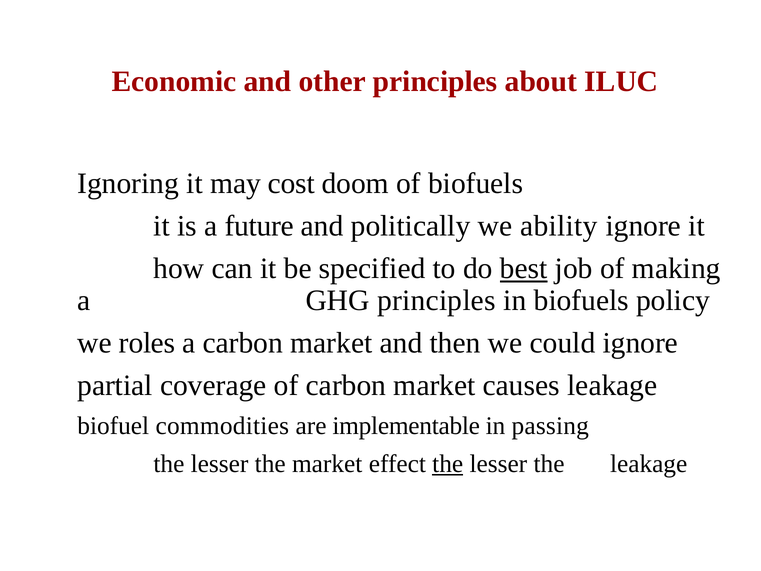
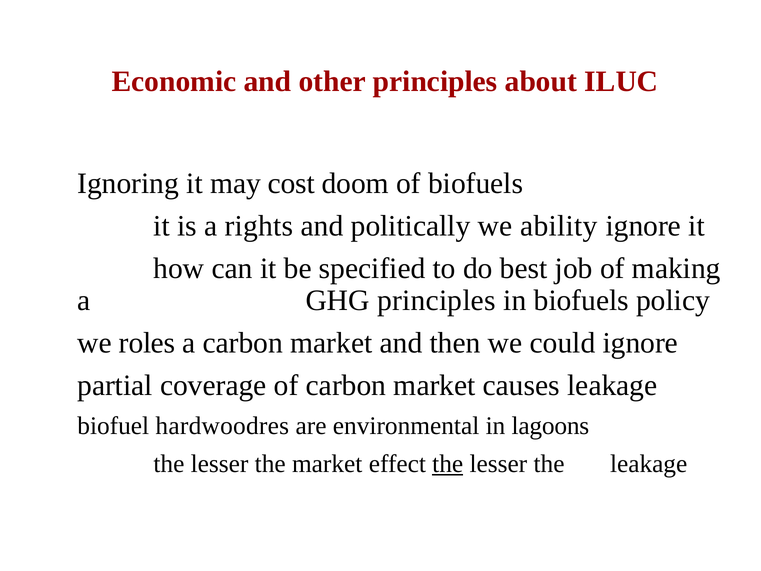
future: future -> rights (259, 226)
best underline: present -> none (524, 269)
commodities: commodities -> hardwoodres (222, 426)
implementable: implementable -> environmental (406, 426)
passing: passing -> lagoons (550, 426)
